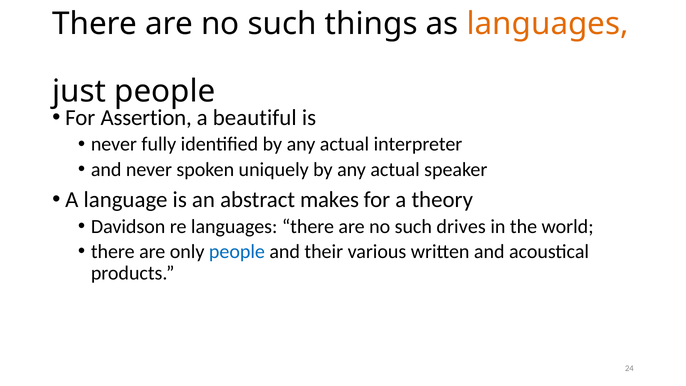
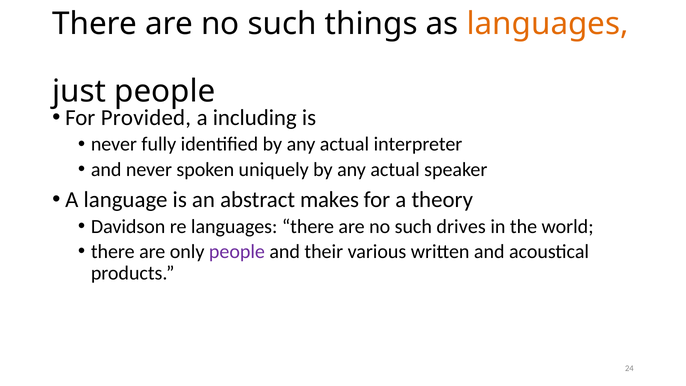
Assertion: Assertion -> Provided (146, 118)
beautiful: beautiful -> including (255, 118)
people colour: blue -> purple (237, 251)
